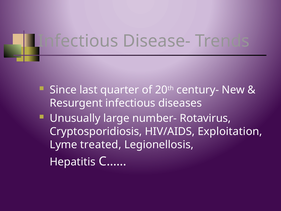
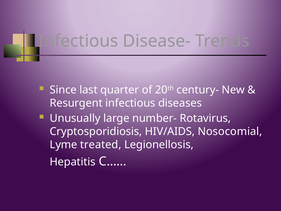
Exploitation: Exploitation -> Nosocomial (230, 131)
